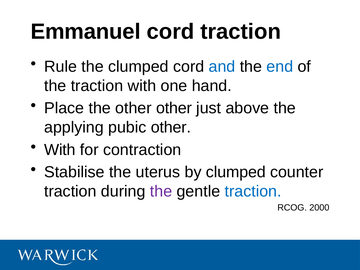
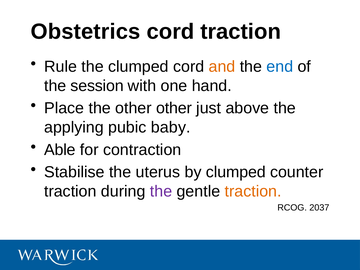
Emmanuel: Emmanuel -> Obstetrics (85, 32)
and colour: blue -> orange (222, 67)
the traction: traction -> session (97, 86)
pubic other: other -> baby (171, 127)
With: With -> Able (60, 150)
traction colour: blue -> orange (253, 191)
2000: 2000 -> 2037 (319, 208)
